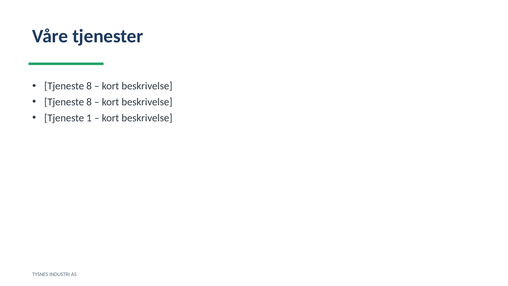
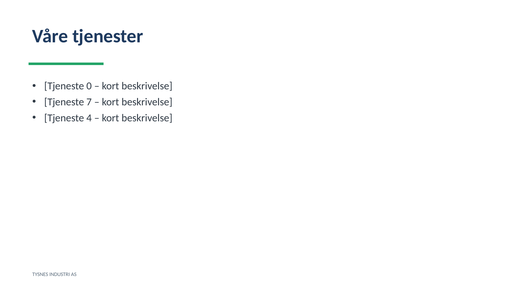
8: 8 -> 0 (89, 86)
8: 8 -> 7 (89, 102)
1: 1 -> 4 (89, 118)
